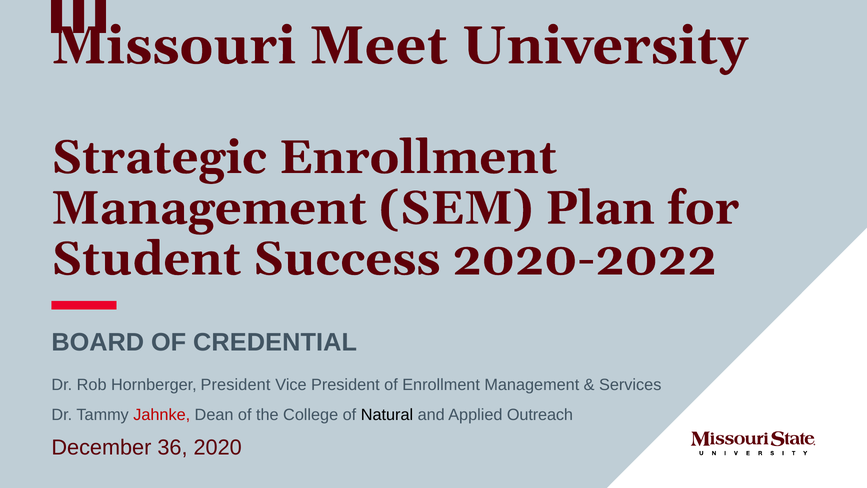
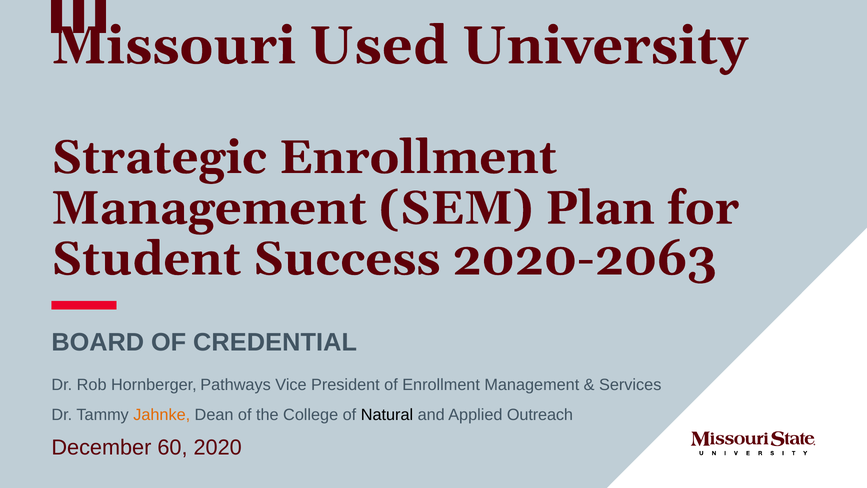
Meet: Meet -> Used (379, 46)
2020-2022: 2020-2022 -> 2020-2063 (584, 259)
Hornberger President: President -> Pathways (236, 385)
Jahnke colour: red -> orange (162, 415)
36: 36 -> 60 (172, 447)
